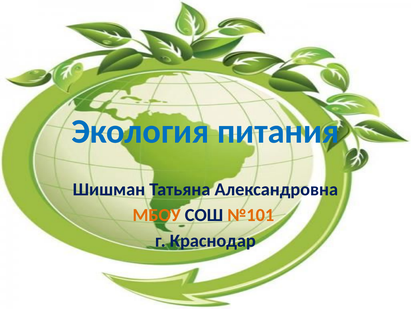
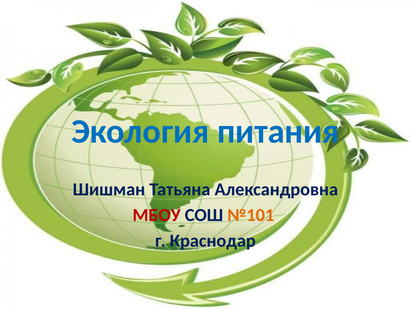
МБОУ colour: orange -> red (157, 215)
